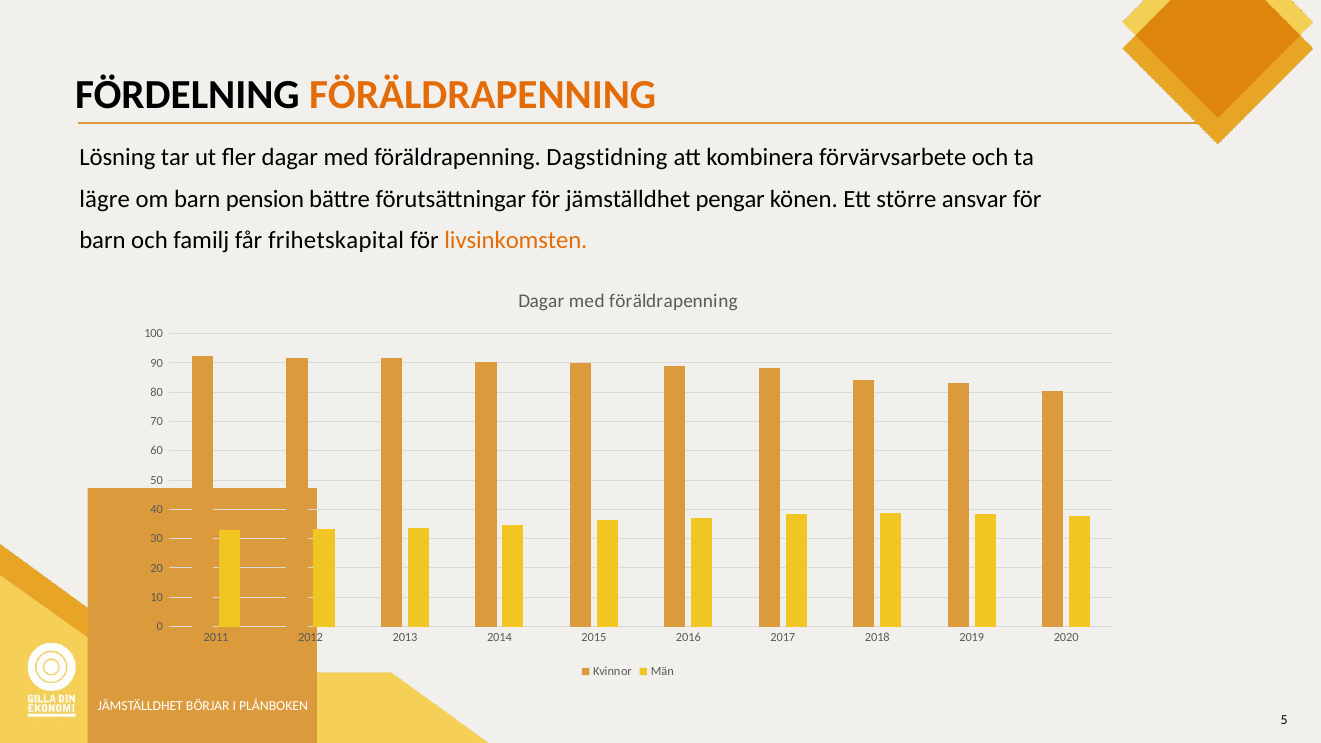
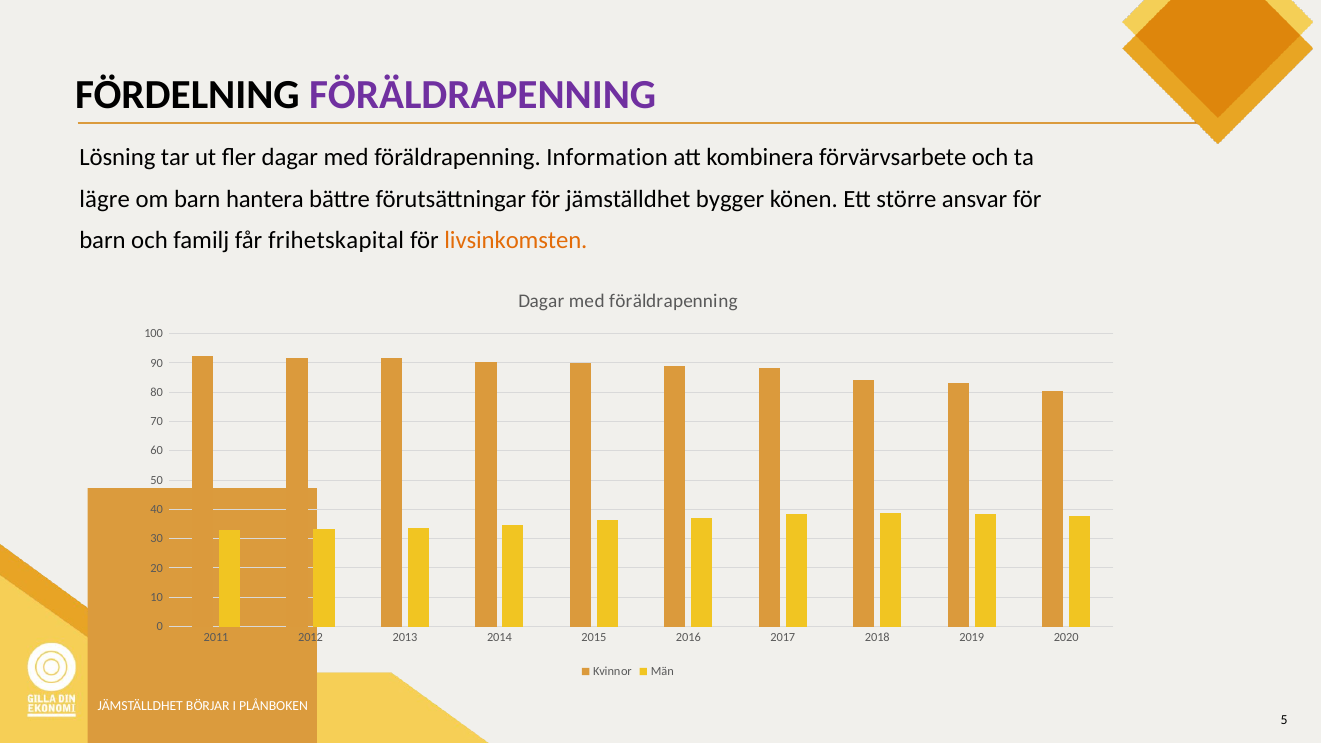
FÖRÄLDRAPENNING colour: orange -> purple (483, 95)
Dagstidning: Dagstidning -> Information (607, 158)
pension: pension -> hantera (265, 199)
pengar: pengar -> bygger (730, 199)
